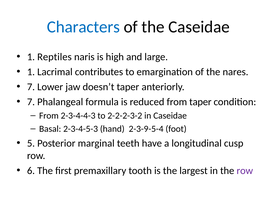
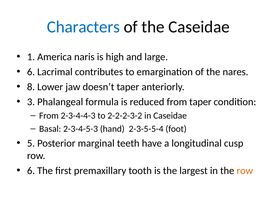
Reptiles: Reptiles -> America (55, 57)
1: 1 -> 6 (31, 72)
7: 7 -> 8 (31, 87)
7: 7 -> 3 (31, 102)
2-3-9-5-4: 2-3-9-5-4 -> 2-3-5-5-4 (146, 129)
row colour: purple -> orange (245, 170)
